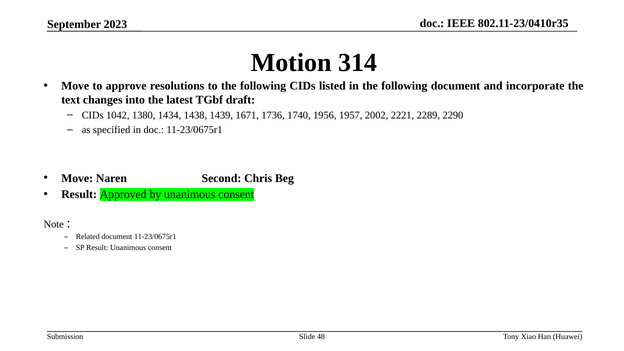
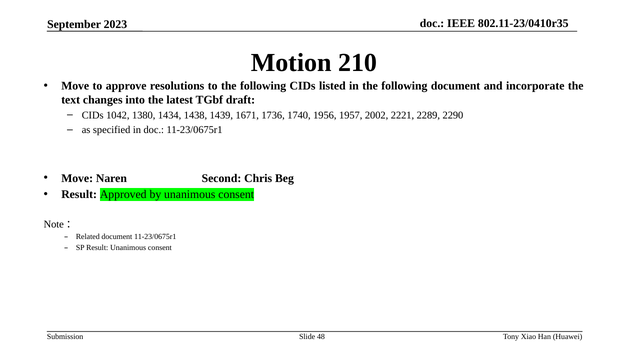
314: 314 -> 210 (358, 63)
